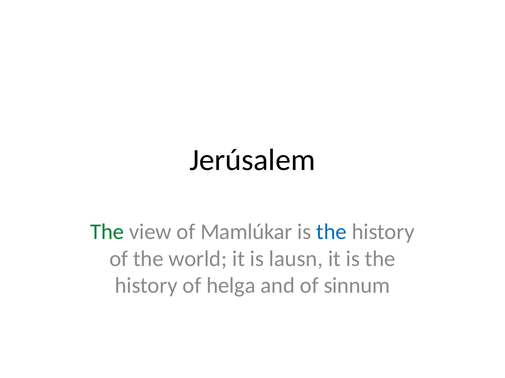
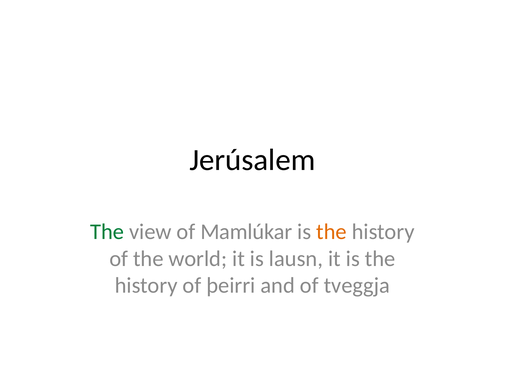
the colour: blue -> orange (331, 232)
helga: helga -> þeirri (231, 286)
sinnum: sinnum -> tveggja (357, 286)
